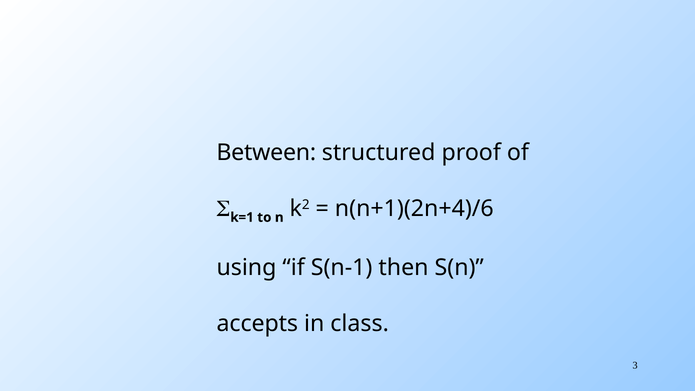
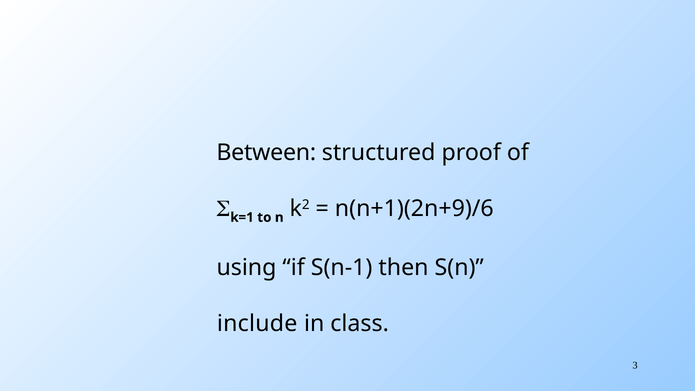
n(n+1)(2n+4)/6: n(n+1)(2n+4)/6 -> n(n+1)(2n+9)/6 (414, 208)
accepts: accepts -> include (257, 323)
